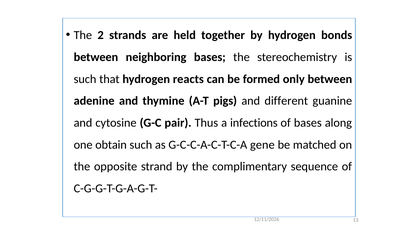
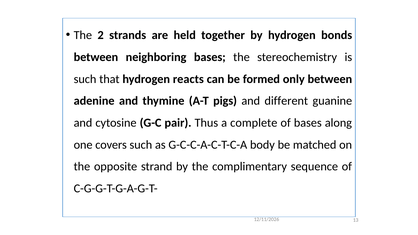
infections: infections -> complete (254, 123)
obtain: obtain -> covers (111, 145)
gene: gene -> body (262, 145)
